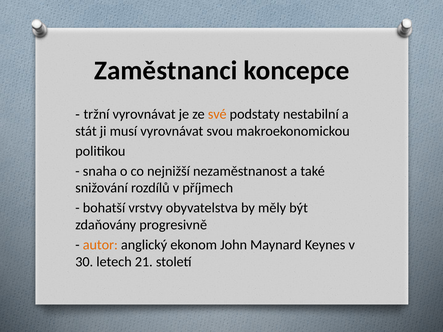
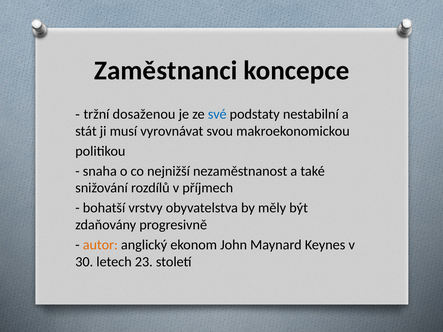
tržní vyrovnávat: vyrovnávat -> dosaženou (144, 114)
své colour: orange -> blue (217, 114)
21: 21 -> 23 (144, 262)
